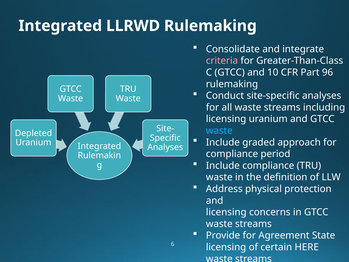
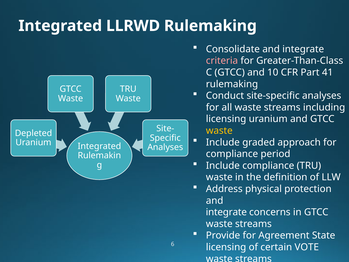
96: 96 -> 41 (328, 72)
waste colour: light blue -> yellow (219, 131)
licensing: licensing -> integrate (226, 212)
HERE: HERE -> VOTE (307, 247)
